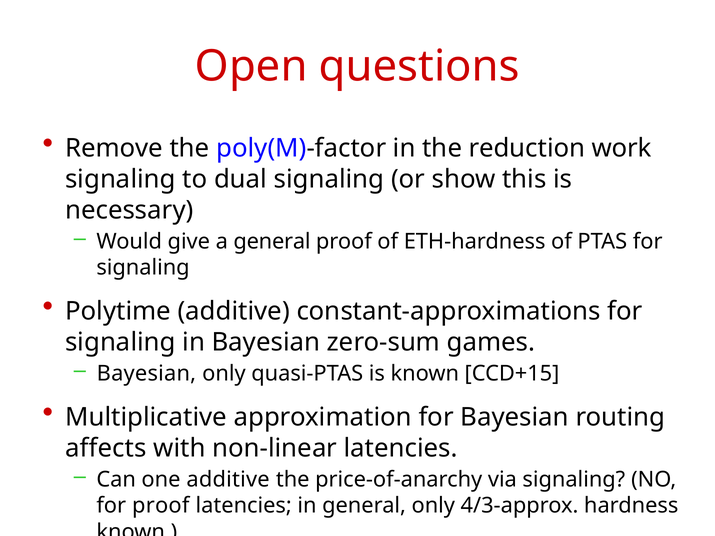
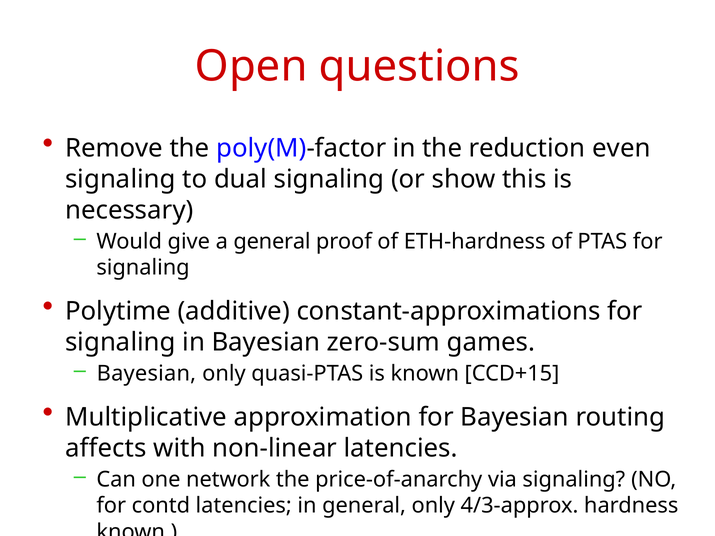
work: work -> even (621, 148)
one additive: additive -> network (228, 480)
for proof: proof -> contd (161, 506)
